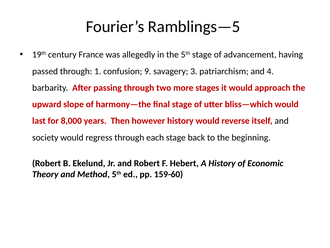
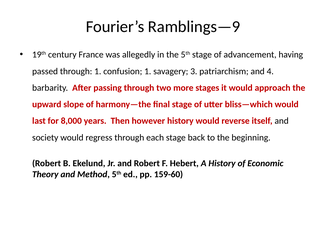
Ramblings—5: Ramblings—5 -> Ramblings—9 (194, 27)
confusion 9: 9 -> 1 (148, 71)
